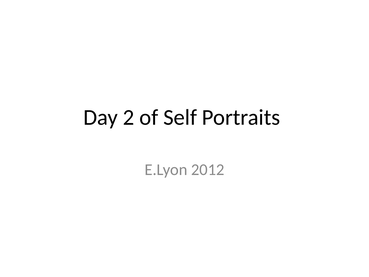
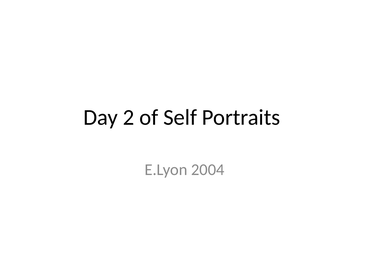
2012: 2012 -> 2004 (208, 170)
